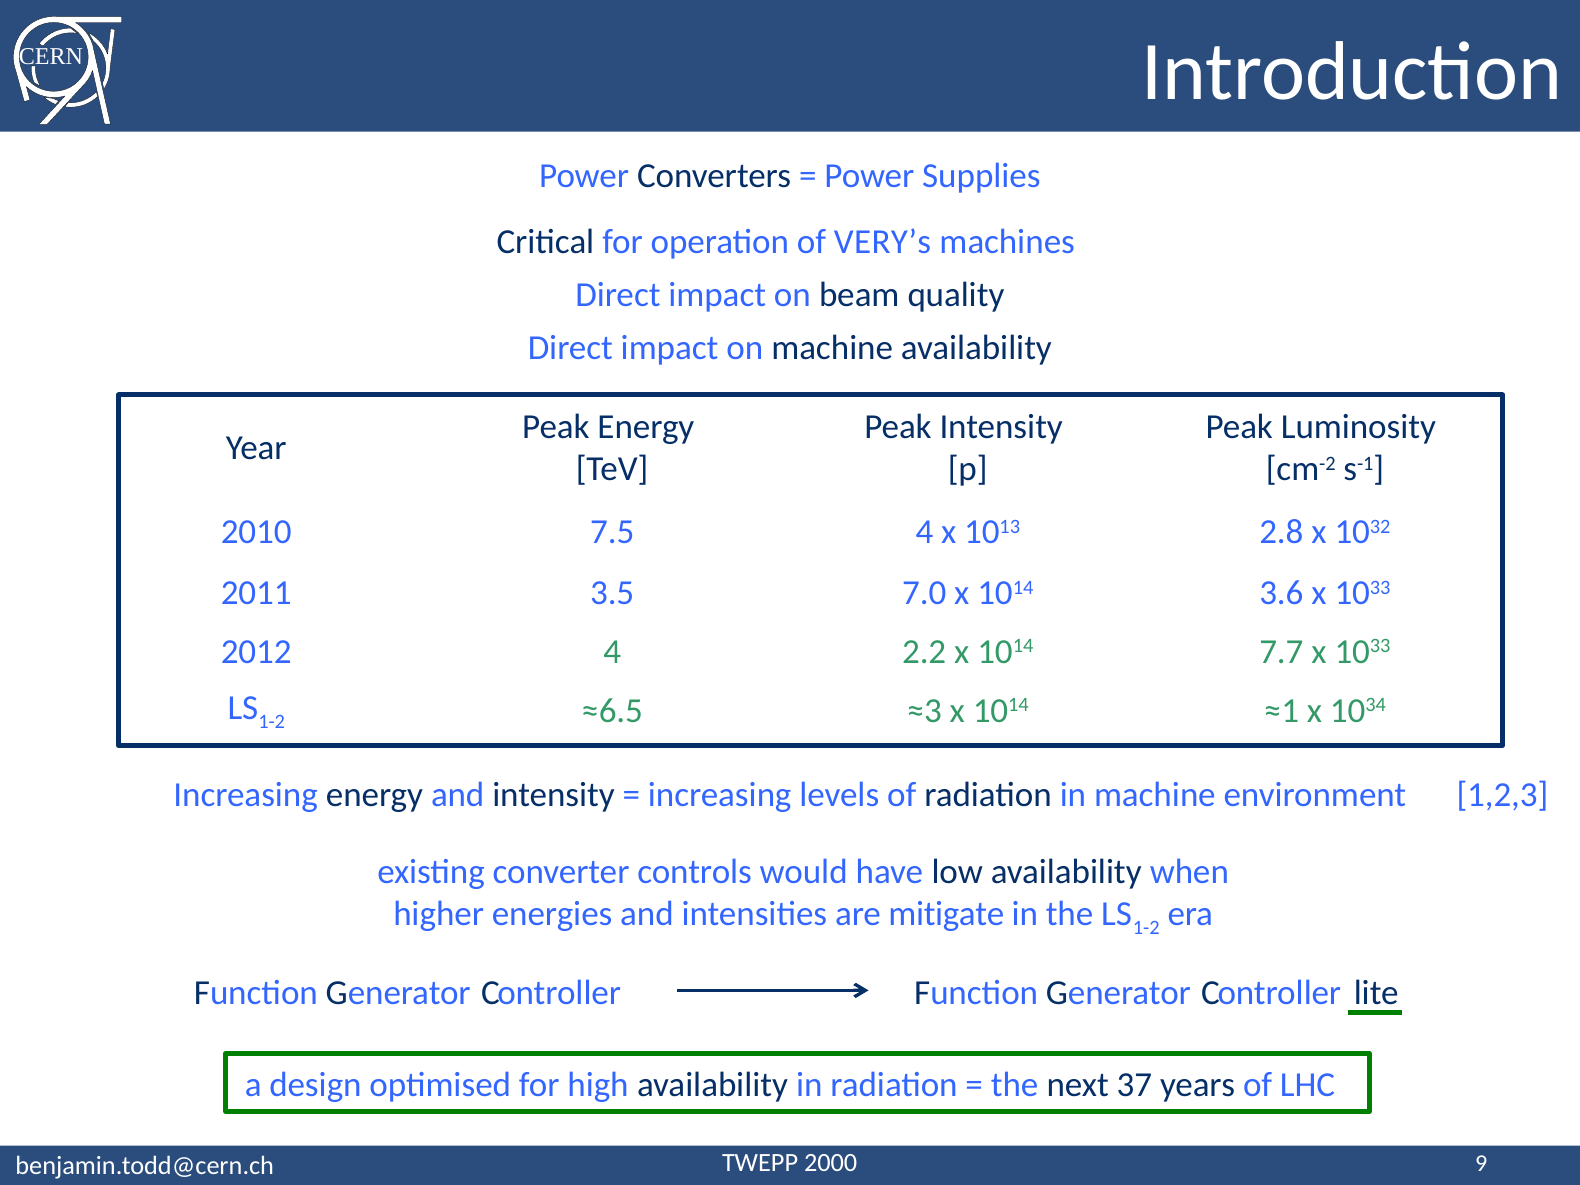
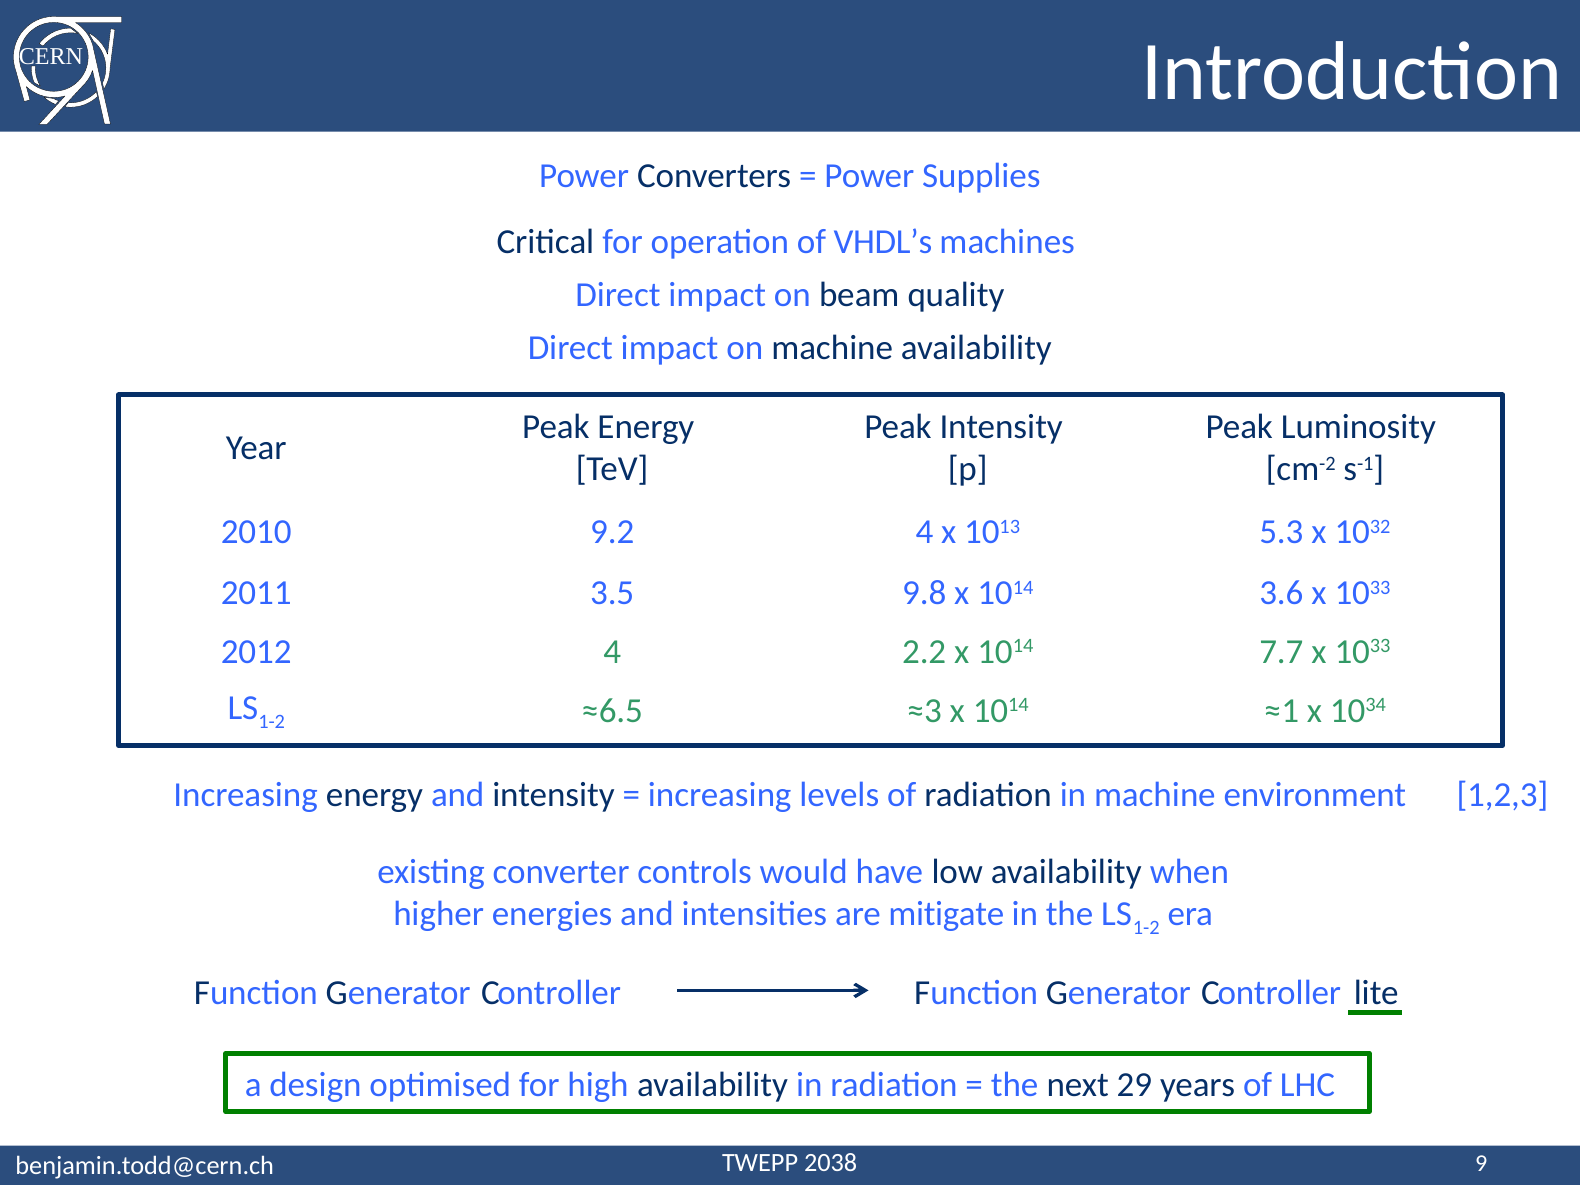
VERY’s: VERY’s -> VHDL’s (883, 242)
7.5: 7.5 -> 9.2 (612, 532)
2.8: 2.8 -> 5.3 (1281, 532)
7.0: 7.0 -> 9.8 (924, 593)
37: 37 -> 29 (1134, 1085)
2000: 2000 -> 2038 (831, 1163)
